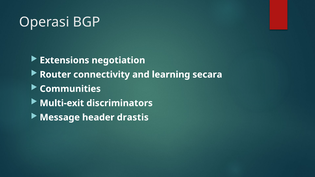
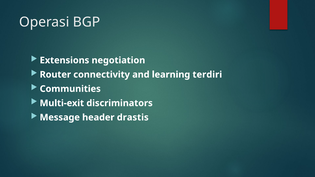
secara: secara -> terdiri (207, 75)
